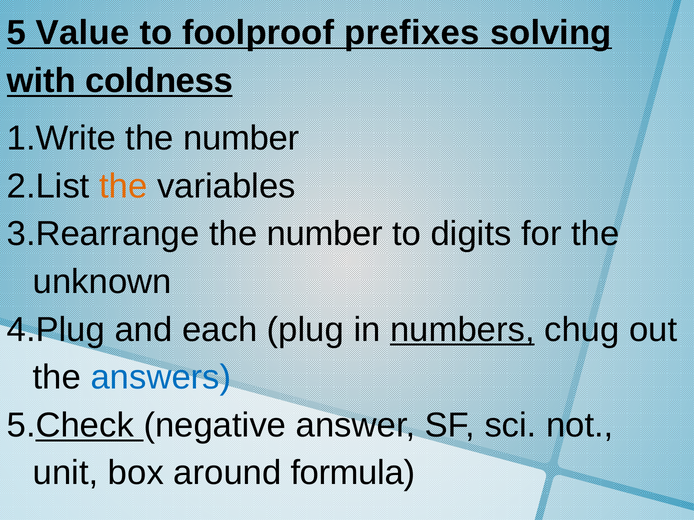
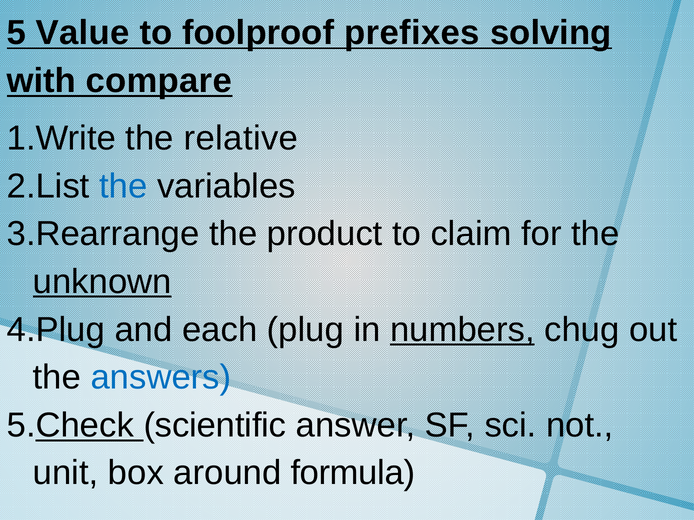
coldness: coldness -> compare (159, 81)
number: number -> relative (241, 138)
the colour: orange -> blue (123, 186)
number: number -> product (325, 234)
digits: digits -> claim (471, 234)
unknown underline: none -> present (102, 282)
negative: negative -> scientific (215, 426)
